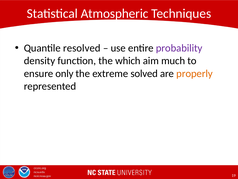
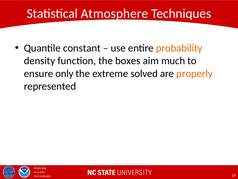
Atmospheric: Atmospheric -> Atmosphere (114, 13)
resolved: resolved -> constant (82, 48)
probability colour: purple -> orange (179, 48)
which: which -> boxes (128, 61)
